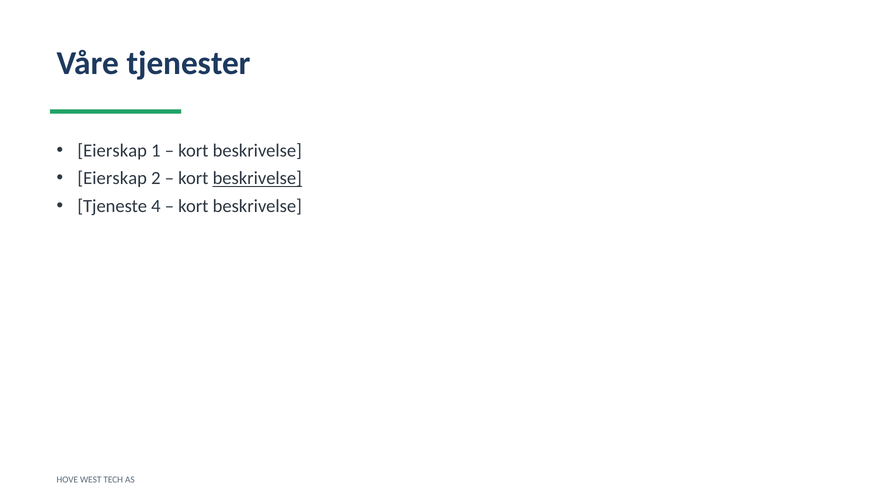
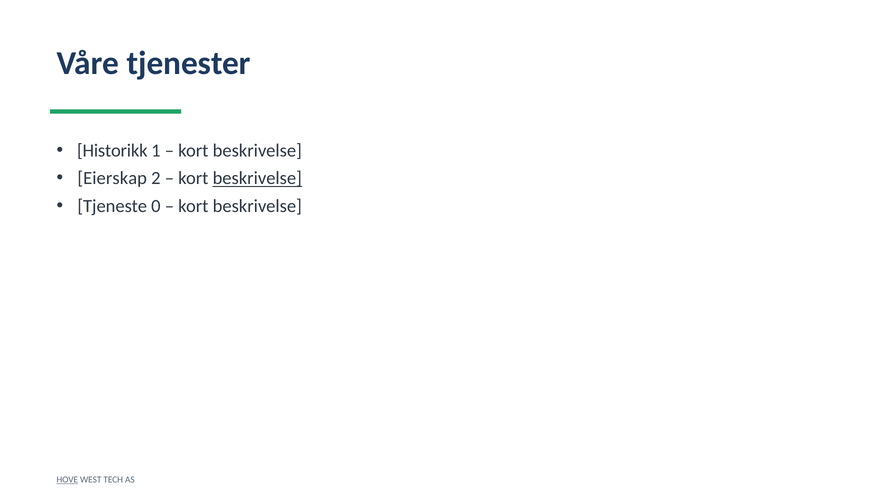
Eierskap: Eierskap -> Historikk (112, 151)
4: 4 -> 0 (156, 206)
HOVE underline: none -> present (67, 480)
